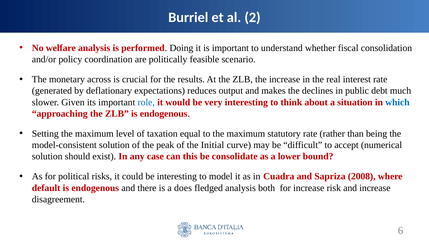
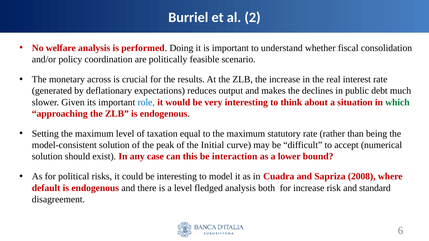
which colour: blue -> green (397, 102)
consolidate: consolidate -> interaction (235, 157)
a does: does -> level (183, 188)
and increase: increase -> standard (375, 188)
